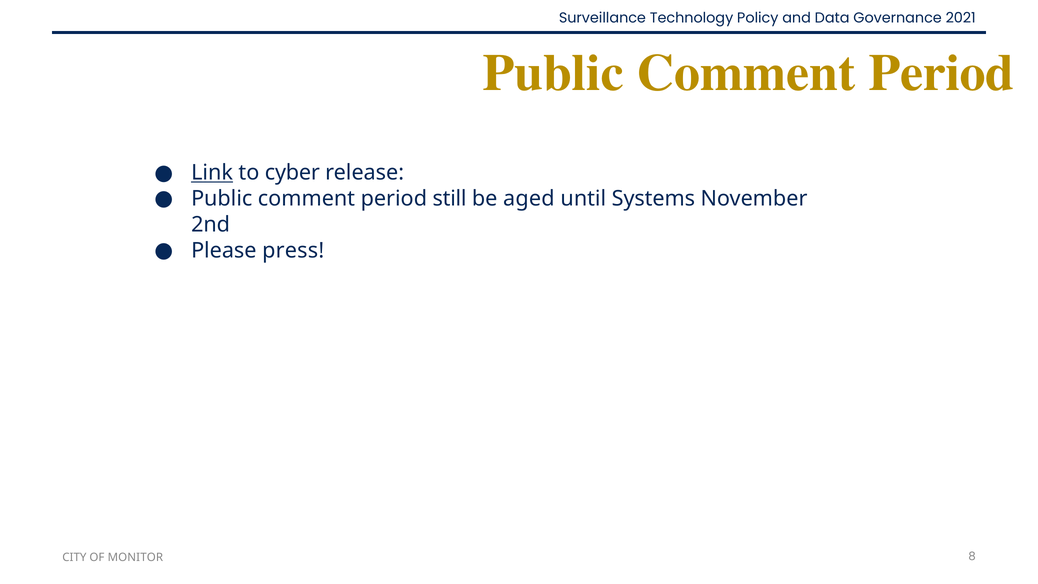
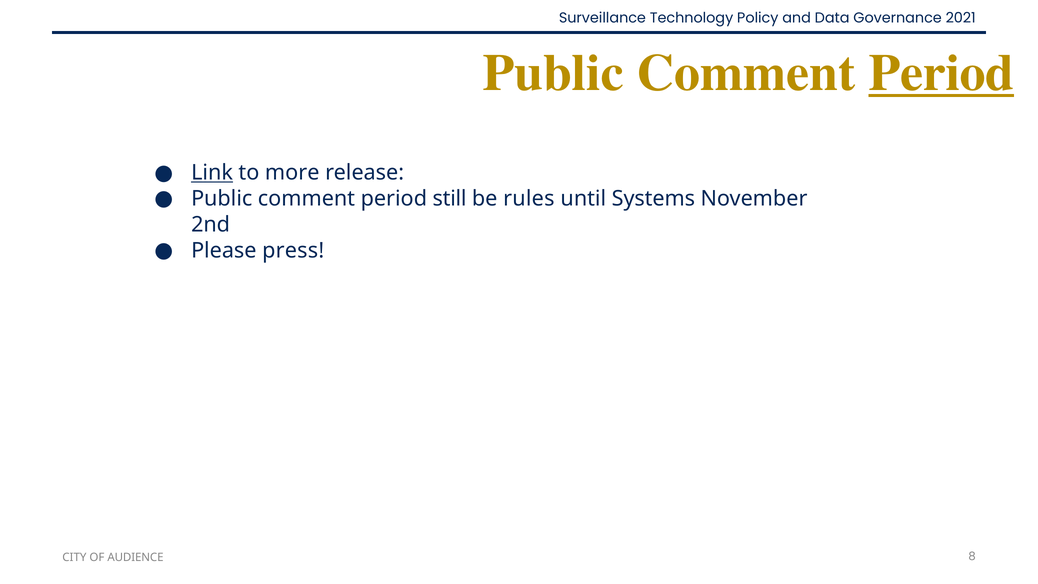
Period underline: none -> present (941, 73)
cyber: cyber -> more (292, 173)
aged: aged -> rules (529, 199)
MONITOR: MONITOR -> AUDIENCE (135, 557)
